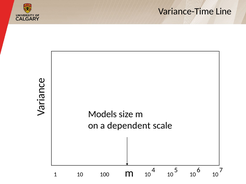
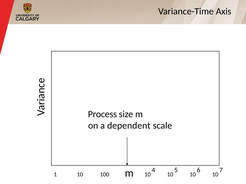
Line: Line -> Axis (224, 11)
Models: Models -> Process (102, 114)
